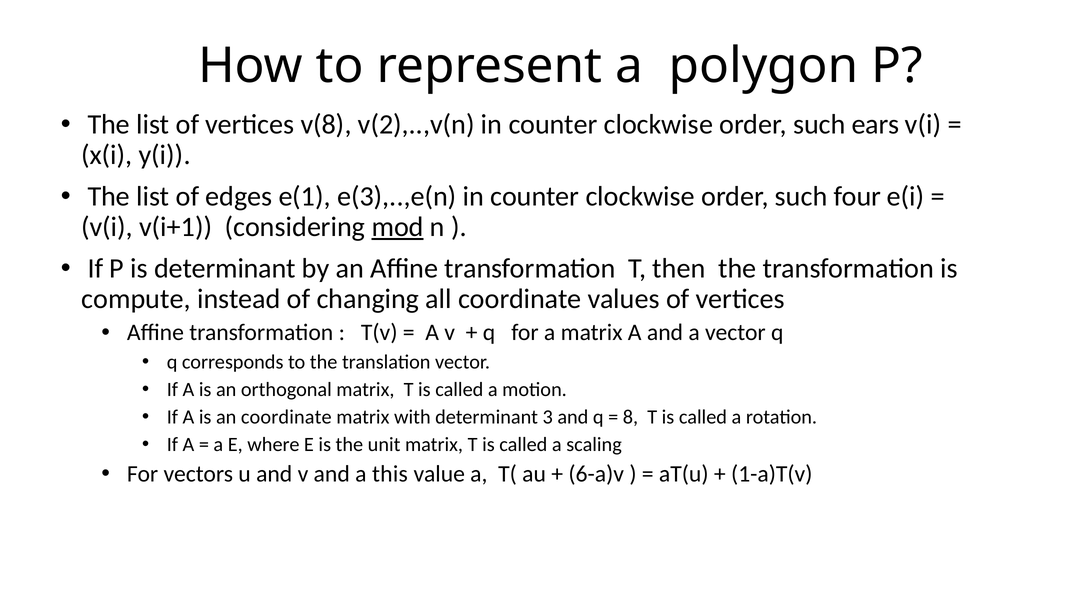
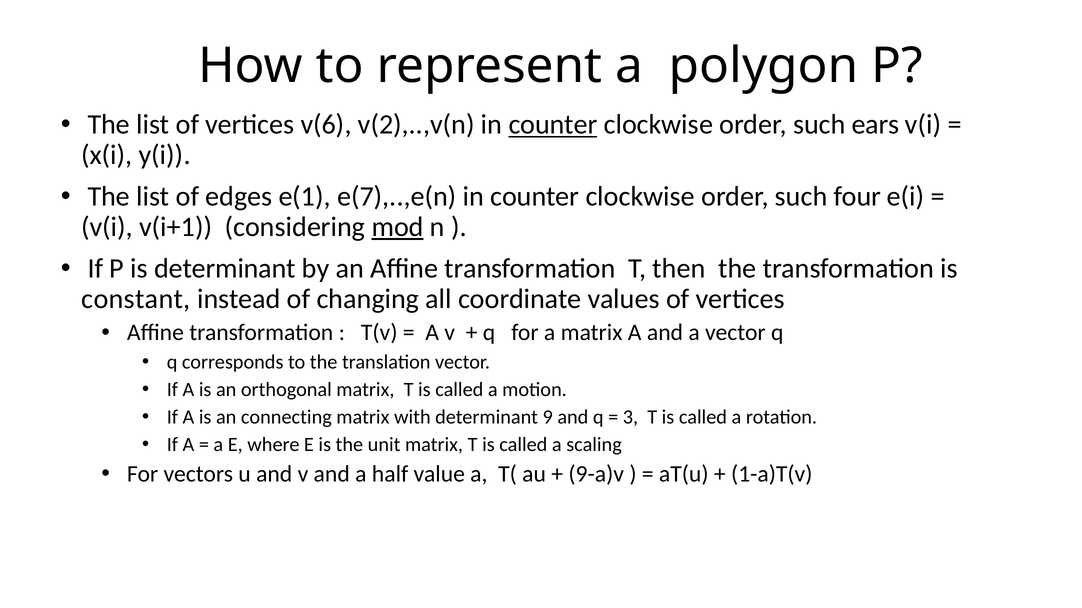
v(8: v(8 -> v(6 (326, 125)
counter underline: none -> present (553, 125)
e(3),..,e(n: e(3),..,e(n -> e(7),..,e(n (397, 197)
compute: compute -> constant (136, 299)
an coordinate: coordinate -> connecting (286, 417)
3: 3 -> 9 (548, 417)
8: 8 -> 3 (631, 417)
this: this -> half (390, 474)
6-a)v: 6-a)v -> 9-a)v (596, 474)
